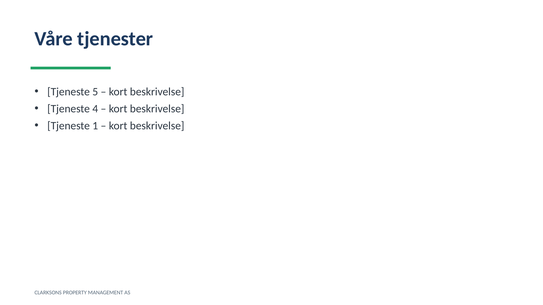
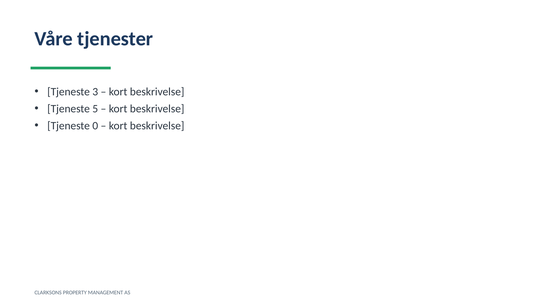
5: 5 -> 3 (95, 92)
4: 4 -> 5 (95, 109)
1: 1 -> 0 (95, 126)
